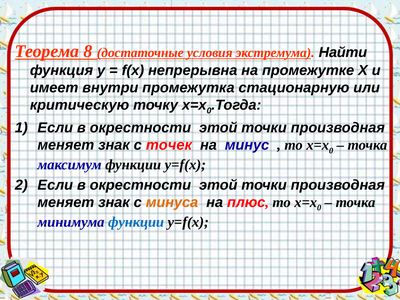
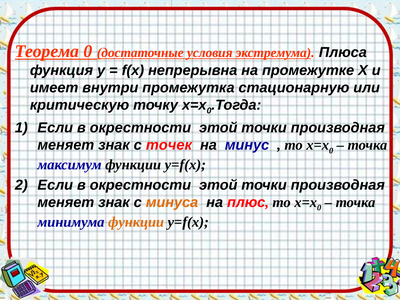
Теорема 8: 8 -> 0 (88, 51)
Найти: Найти -> Плюса (343, 52)
функции colour: blue -> orange (136, 222)
